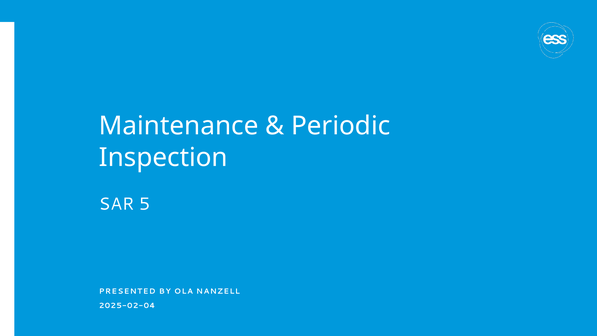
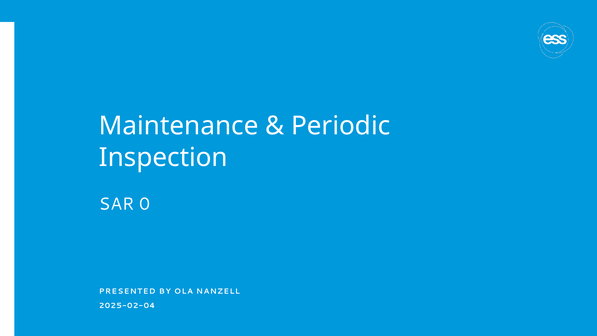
5: 5 -> 0 (145, 204)
